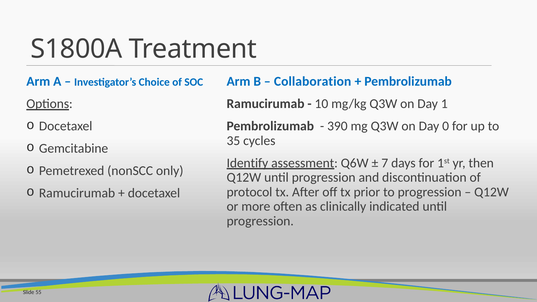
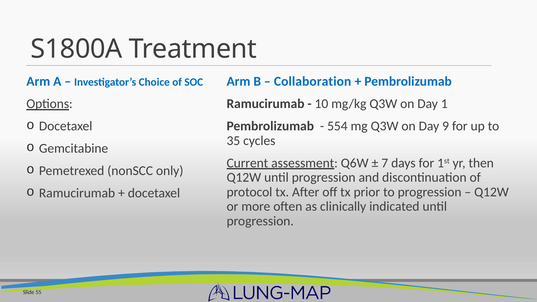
390: 390 -> 554 (337, 126)
0: 0 -> 9 (446, 126)
Identify: Identify -> Current (247, 163)
